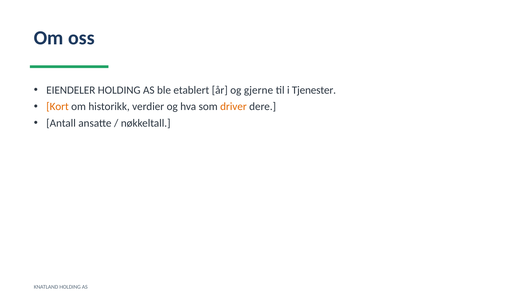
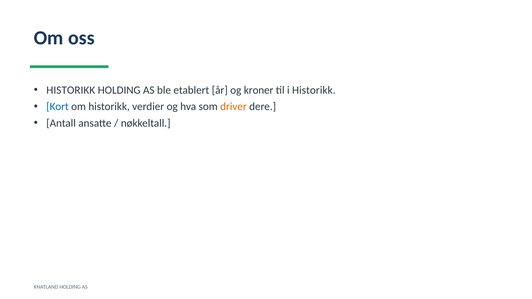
EIENDELER: EIENDELER -> HISTORIKK (71, 90)
gjerne: gjerne -> kroner (259, 90)
i Tjenester: Tjenester -> Historikk (314, 90)
Kort colour: orange -> blue (58, 107)
